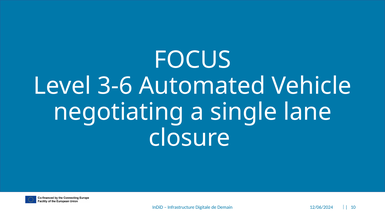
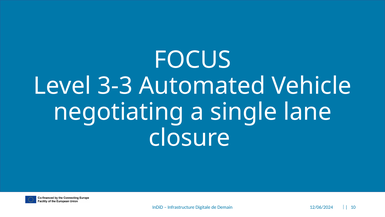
3-6: 3-6 -> 3-3 (115, 86)
